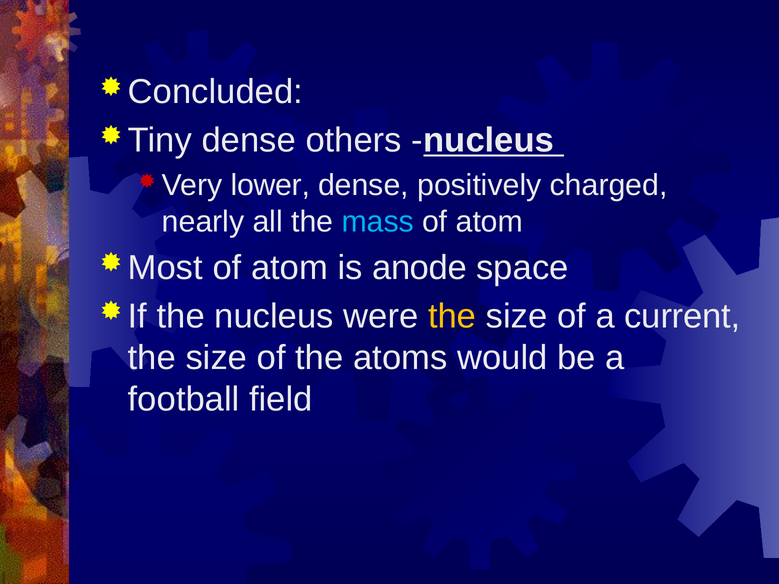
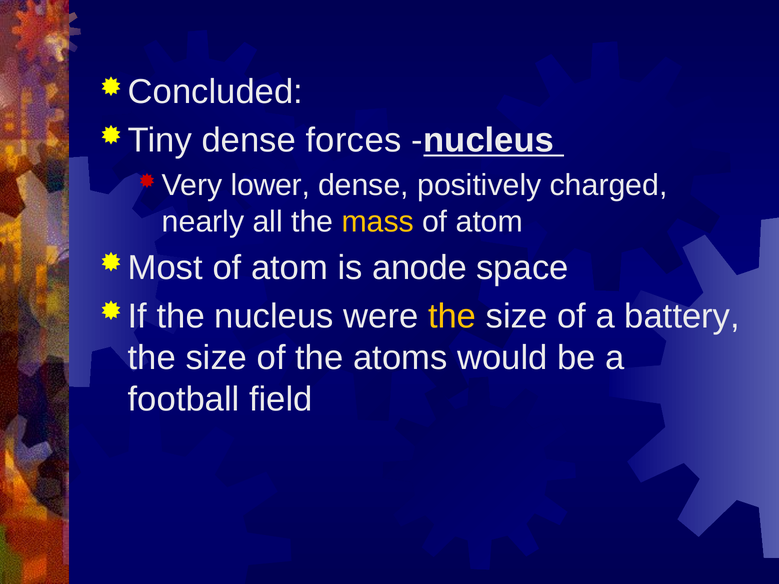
others: others -> forces (354, 141)
mass colour: light blue -> yellow (378, 222)
current: current -> battery (682, 316)
